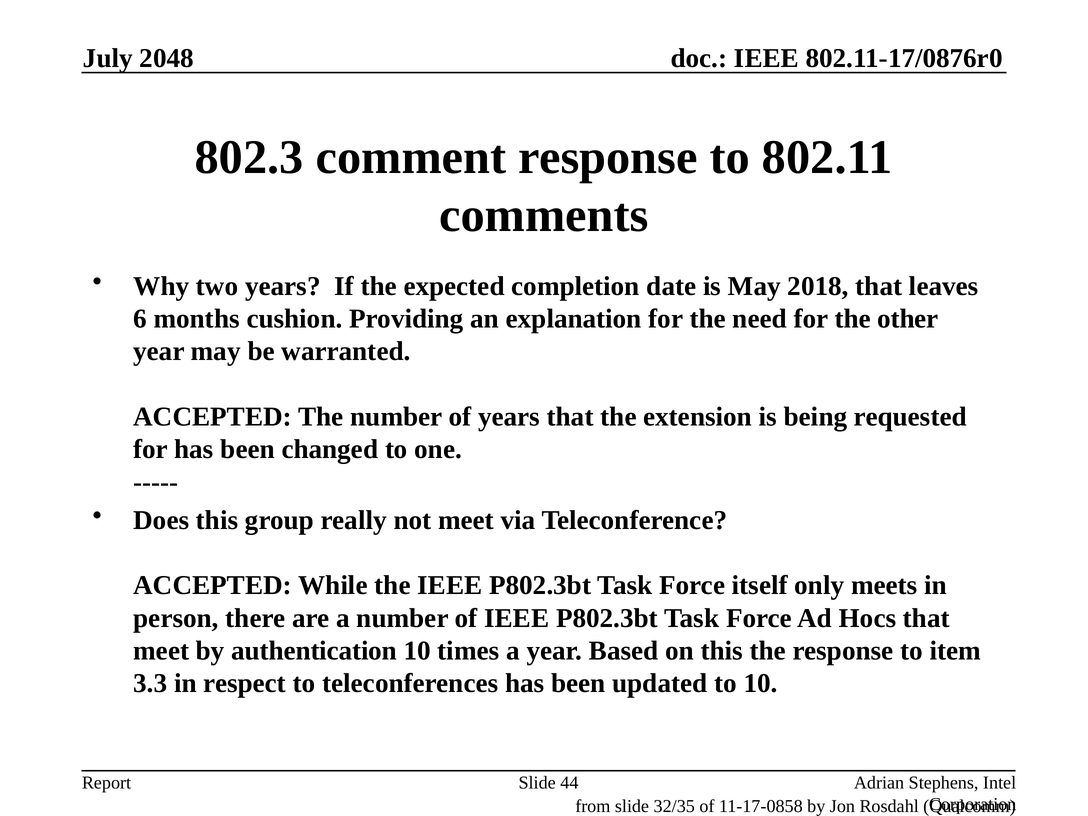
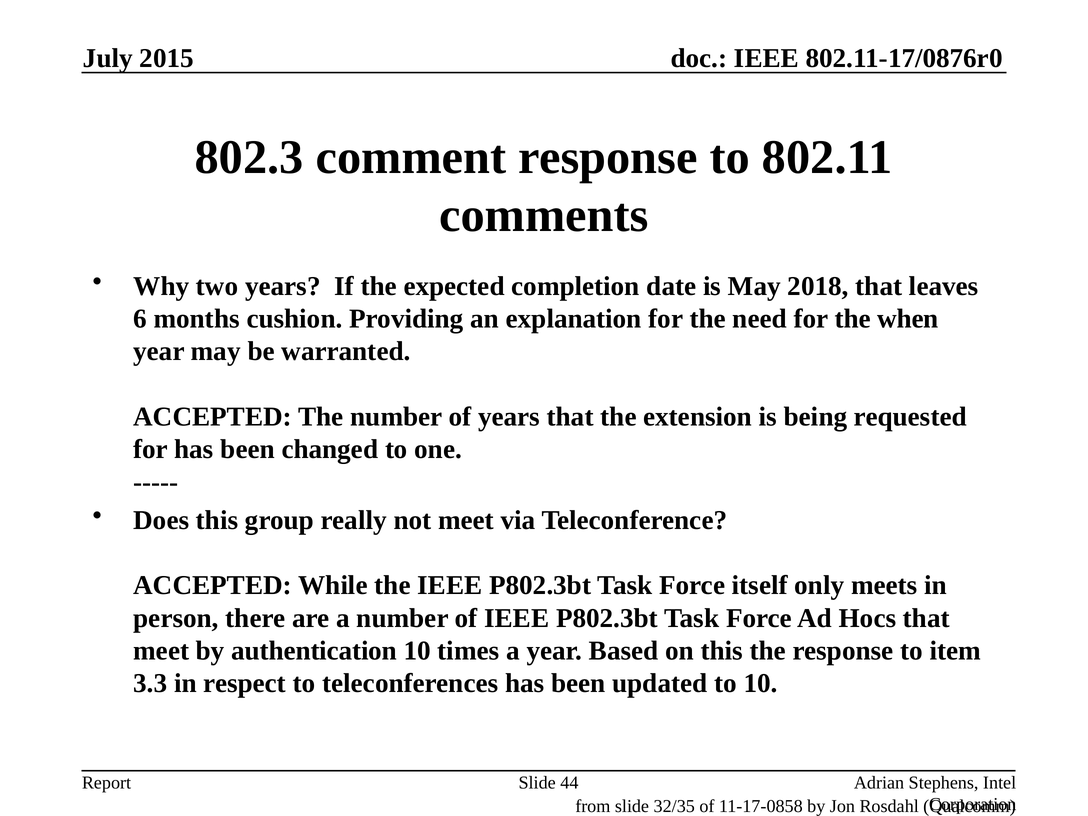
2048: 2048 -> 2015 (167, 58)
other: other -> when (908, 319)
